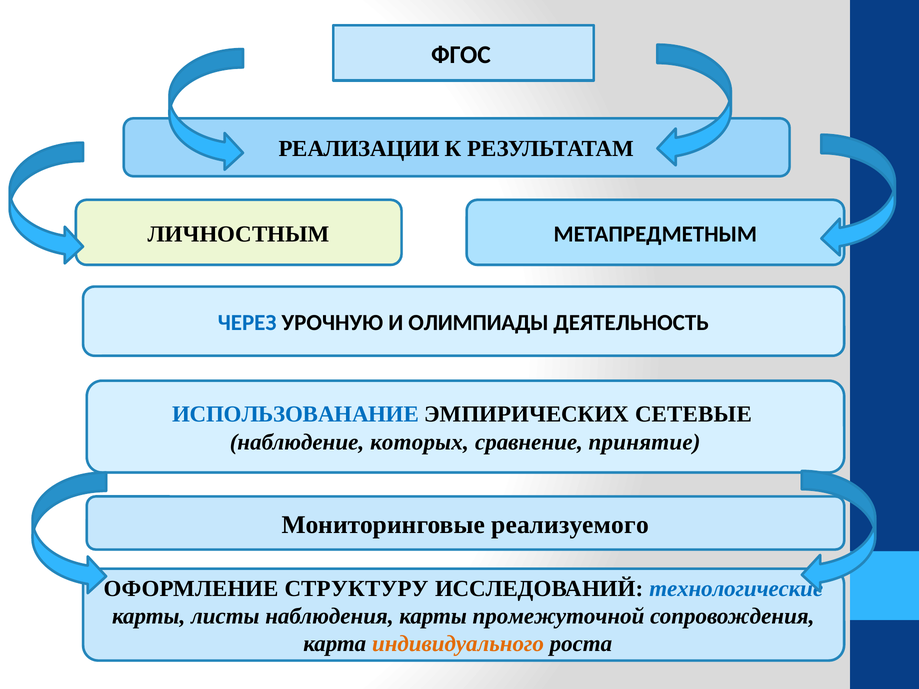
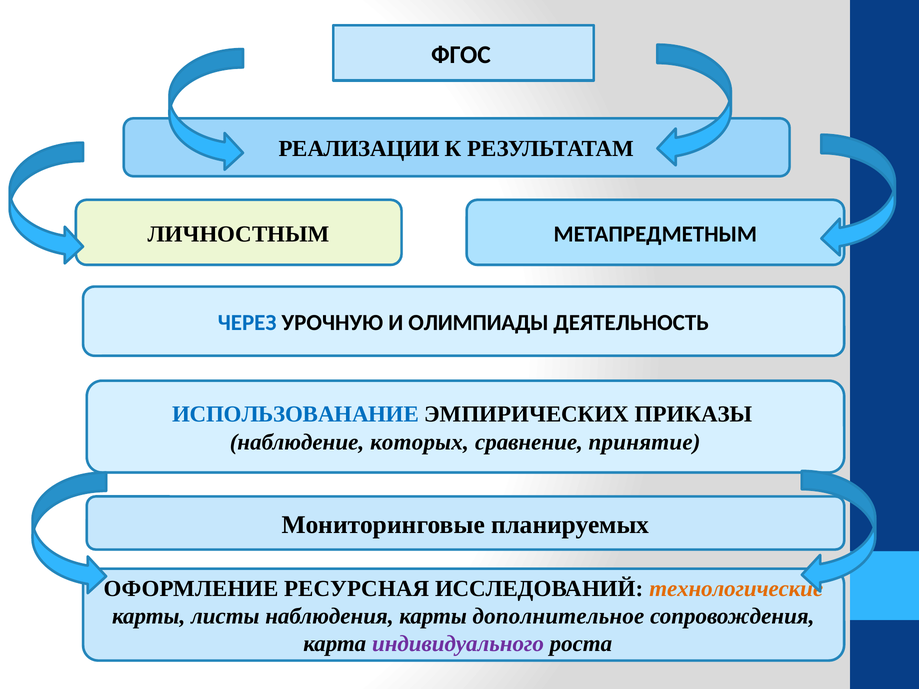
СЕТЕВЫЕ: СЕТЕВЫЕ -> ПРИКАЗЫ (694, 415)
реализуемого: реализуемого -> планируемых (570, 525)
СТРУКТУРУ: СТРУКТУРУ -> РЕСУРСНАЯ (357, 589)
технологические colour: blue -> orange (736, 589)
промежуточной: промежуточной -> дополнительное (558, 616)
индивидуального colour: orange -> purple (458, 644)
